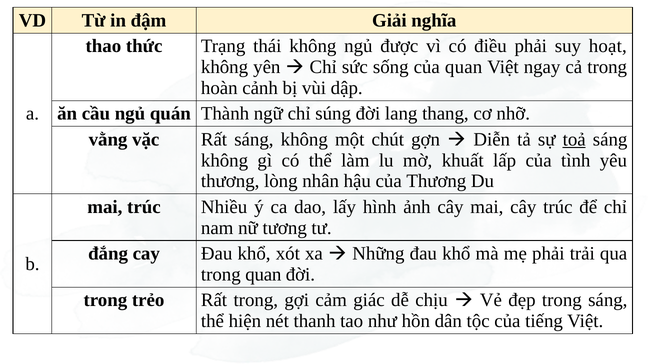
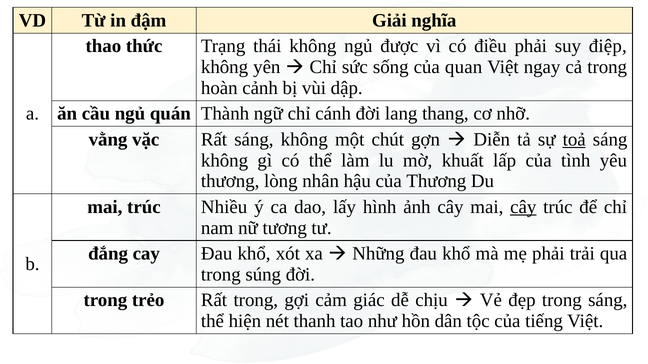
hoạt: hoạt -> điệp (608, 46)
súng: súng -> cánh (333, 114)
cây underline: none -> present (523, 207)
trong quan: quan -> súng (263, 275)
